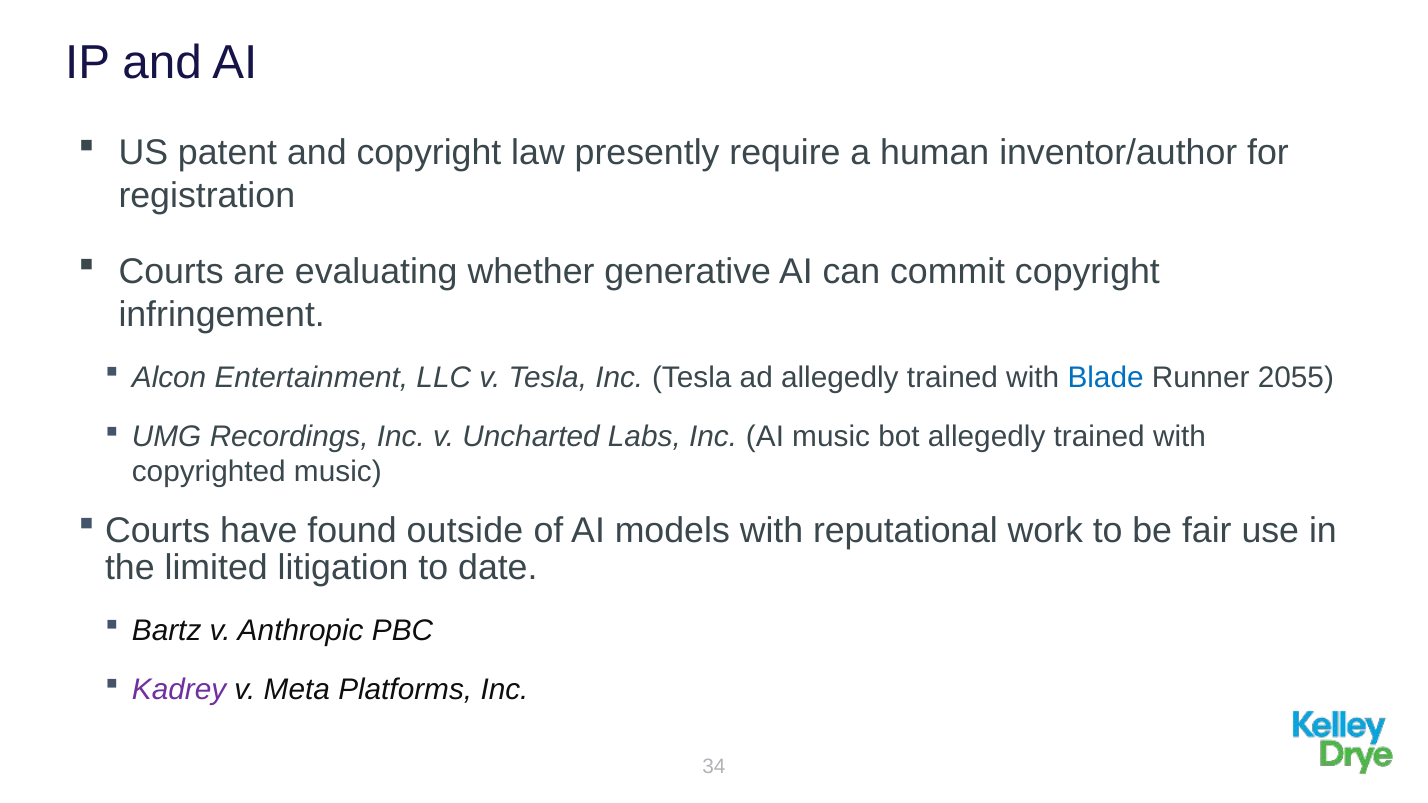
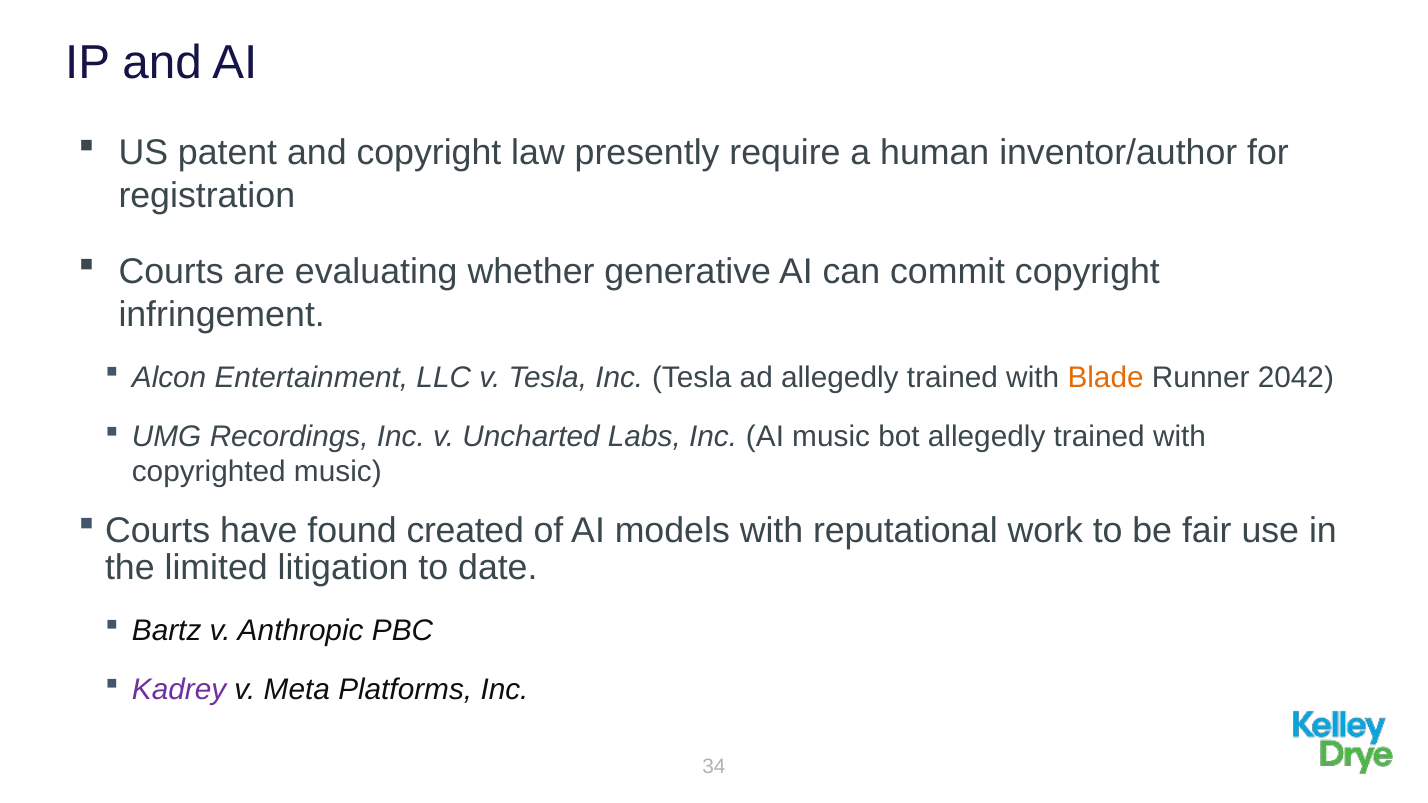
Blade colour: blue -> orange (1106, 378)
2055: 2055 -> 2042 (1296, 378)
outside: outside -> created (465, 531)
